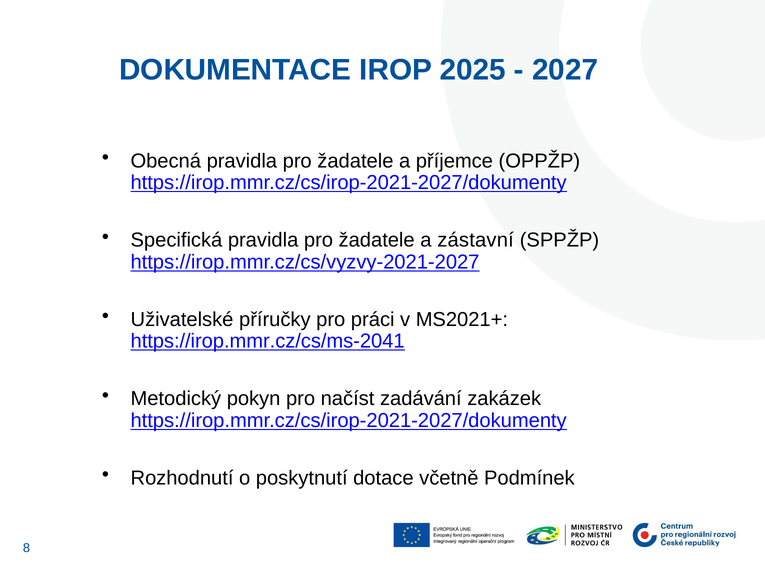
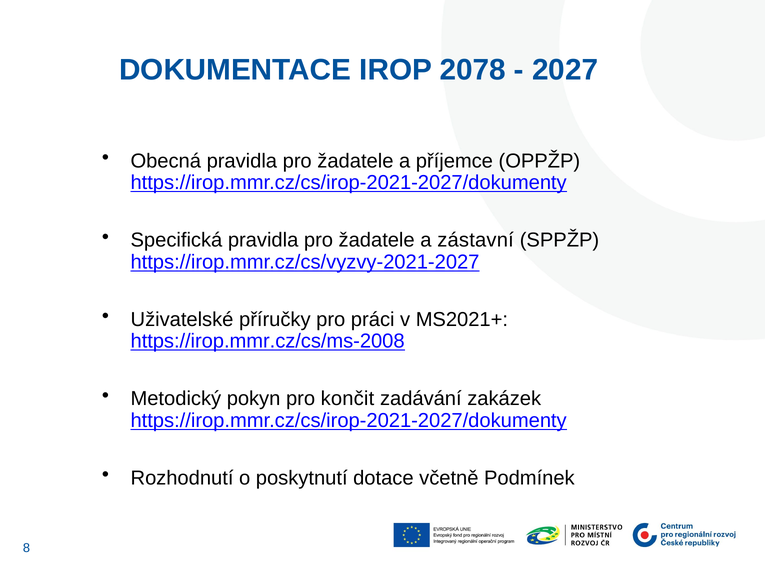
2025: 2025 -> 2078 (473, 70)
https://irop.mmr.cz/cs/ms-2041: https://irop.mmr.cz/cs/ms-2041 -> https://irop.mmr.cz/cs/ms-2008 (268, 341)
načíst: načíst -> končit (347, 398)
